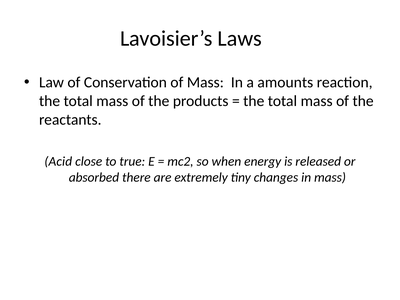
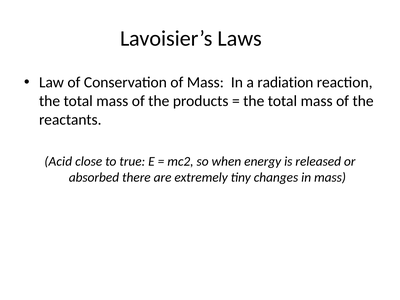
amounts: amounts -> radiation (285, 82)
